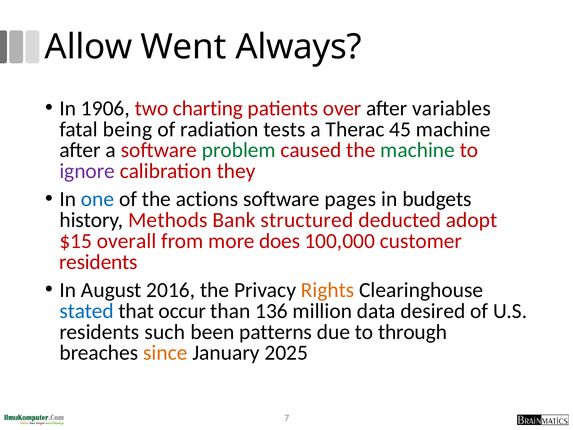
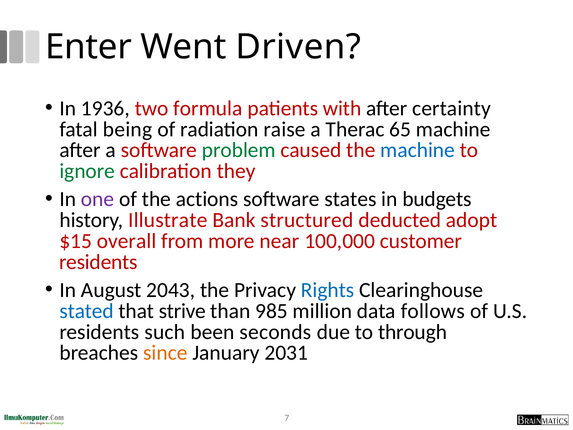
Allow: Allow -> Enter (89, 47)
Always: Always -> Driven (298, 47)
1906: 1906 -> 1936 (105, 108)
charting: charting -> formula (208, 108)
over: over -> with (342, 108)
variables: variables -> certainty (451, 108)
tests: tests -> raise (284, 129)
45: 45 -> 65 (400, 129)
machine colour: green -> blue (418, 150)
ignore colour: purple -> green (87, 171)
one colour: blue -> purple (98, 199)
pages: pages -> states (350, 199)
Methods: Methods -> Illustrate (168, 220)
does: does -> near (279, 241)
2016: 2016 -> 2043 (171, 290)
Rights colour: orange -> blue (328, 290)
occur: occur -> strive (182, 311)
136: 136 -> 985 (271, 311)
desired: desired -> follows (433, 311)
patterns: patterns -> seconds (275, 332)
2025: 2025 -> 2031 (286, 353)
